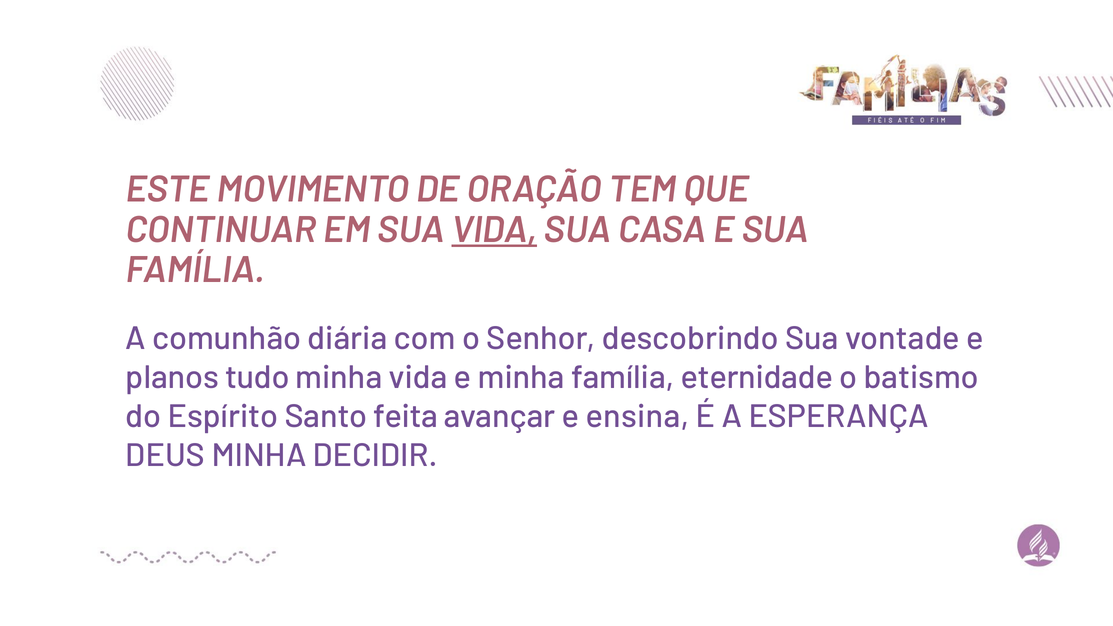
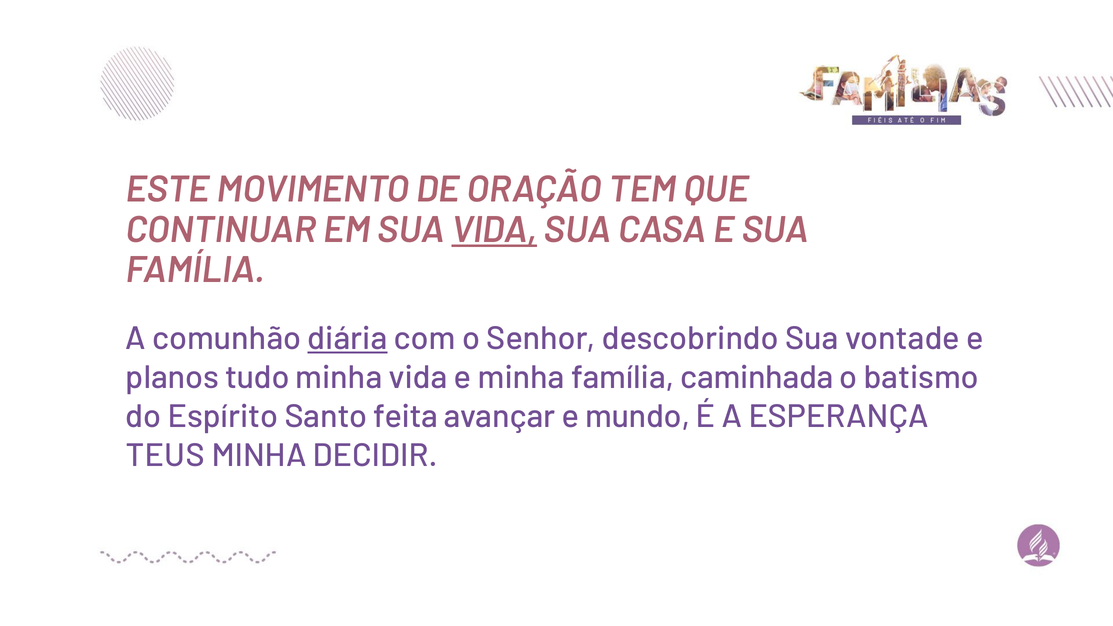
diária underline: none -> present (348, 339)
eternidade: eternidade -> caminhada (757, 378)
ensina: ensina -> mundo (638, 417)
DEUS: DEUS -> TEUS (165, 456)
